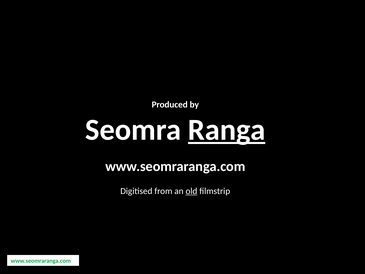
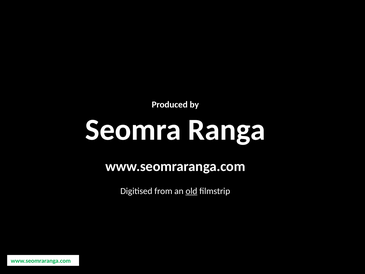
Ranga underline: present -> none (227, 130)
